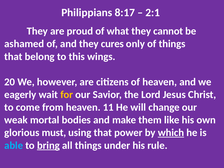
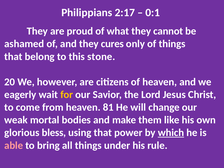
8:17: 8:17 -> 2:17 (125, 13)
2:1: 2:1 -> 0:1 (153, 13)
wings: wings -> stone (101, 57)
11: 11 -> 81 (108, 107)
must: must -> bless (54, 133)
able colour: light blue -> pink (14, 145)
bring underline: present -> none (48, 145)
